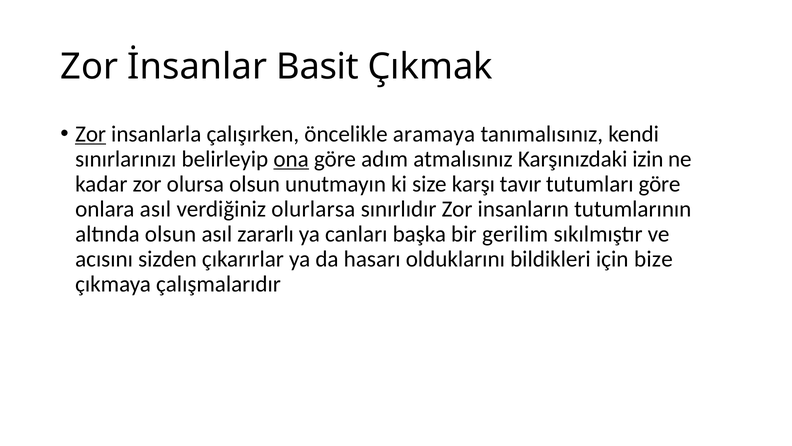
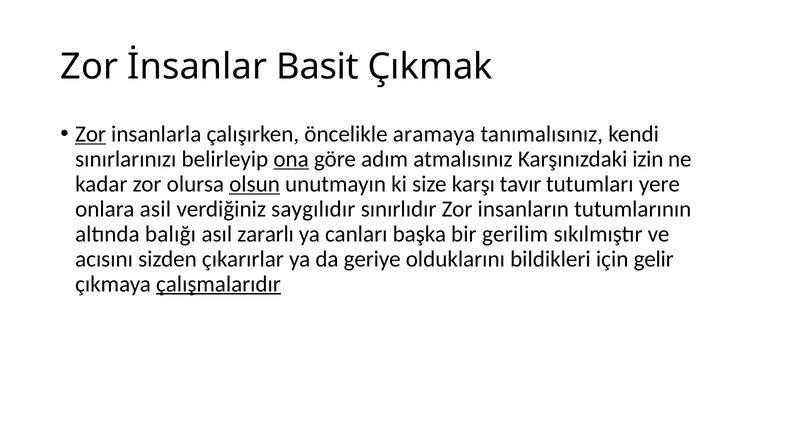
olsun underline: none -> present (255, 184)
tutumları göre: göre -> yere (659, 184)
onlara asıl: asıl -> asil (155, 209)
olurlarsa: olurlarsa -> saygılıdır (313, 209)
altında olsun: olsun -> balığı (170, 234)
hasarı: hasarı -> geriye (372, 259)
bize: bize -> gelir (654, 259)
çalışmalarıdır underline: none -> present (219, 284)
